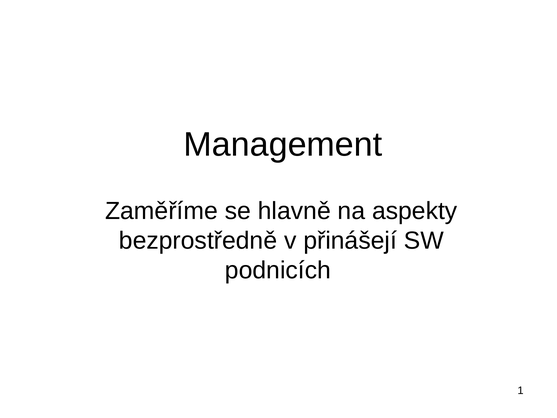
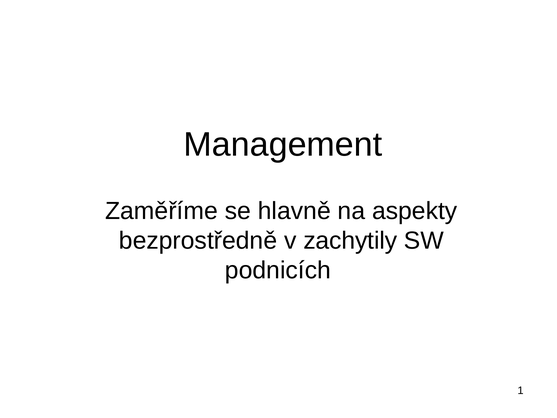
přinášejí: přinášejí -> zachytily (350, 240)
